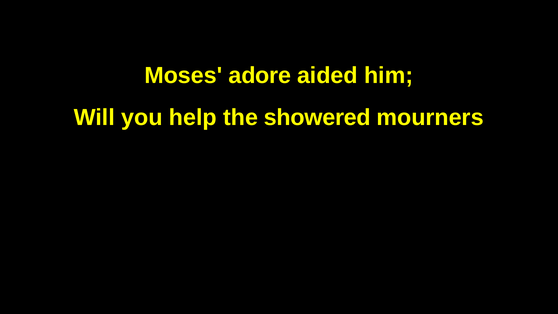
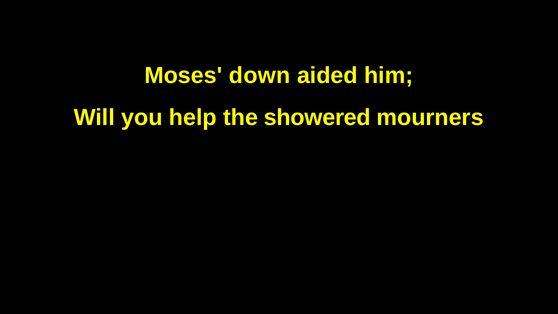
adore: adore -> down (260, 76)
